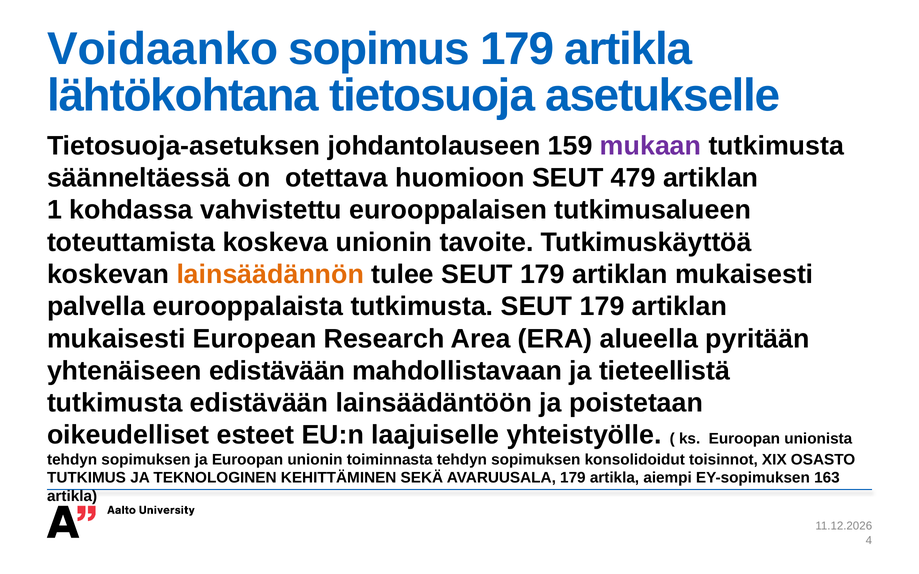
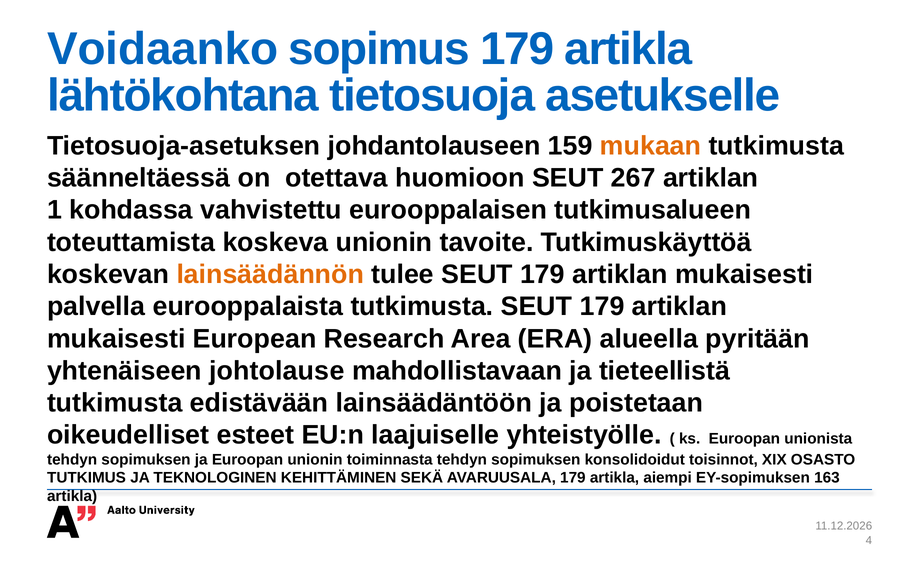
mukaan colour: purple -> orange (651, 146)
479: 479 -> 267 (633, 178)
yhtenäiseen edistävään: edistävään -> johtolause (277, 371)
